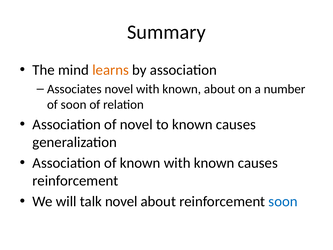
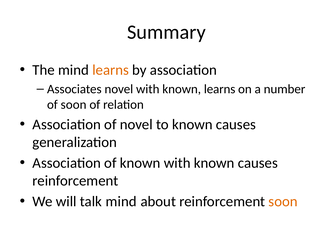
known about: about -> learns (220, 89)
talk novel: novel -> mind (121, 201)
soon colour: blue -> orange (283, 201)
